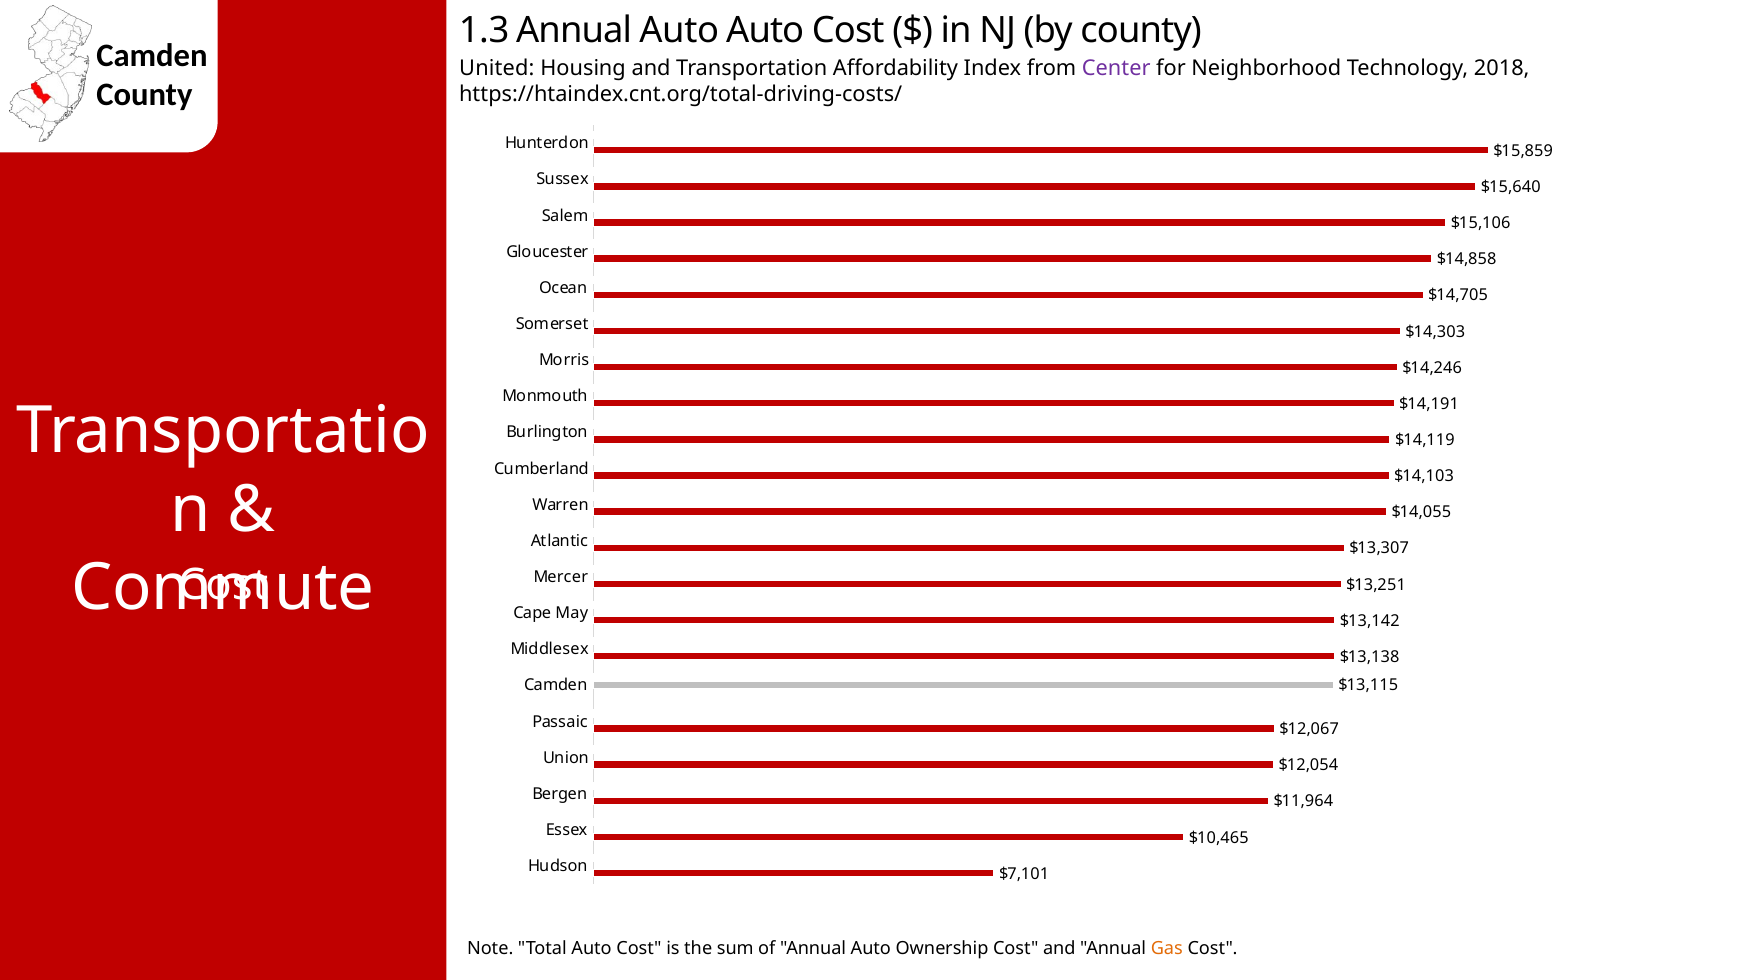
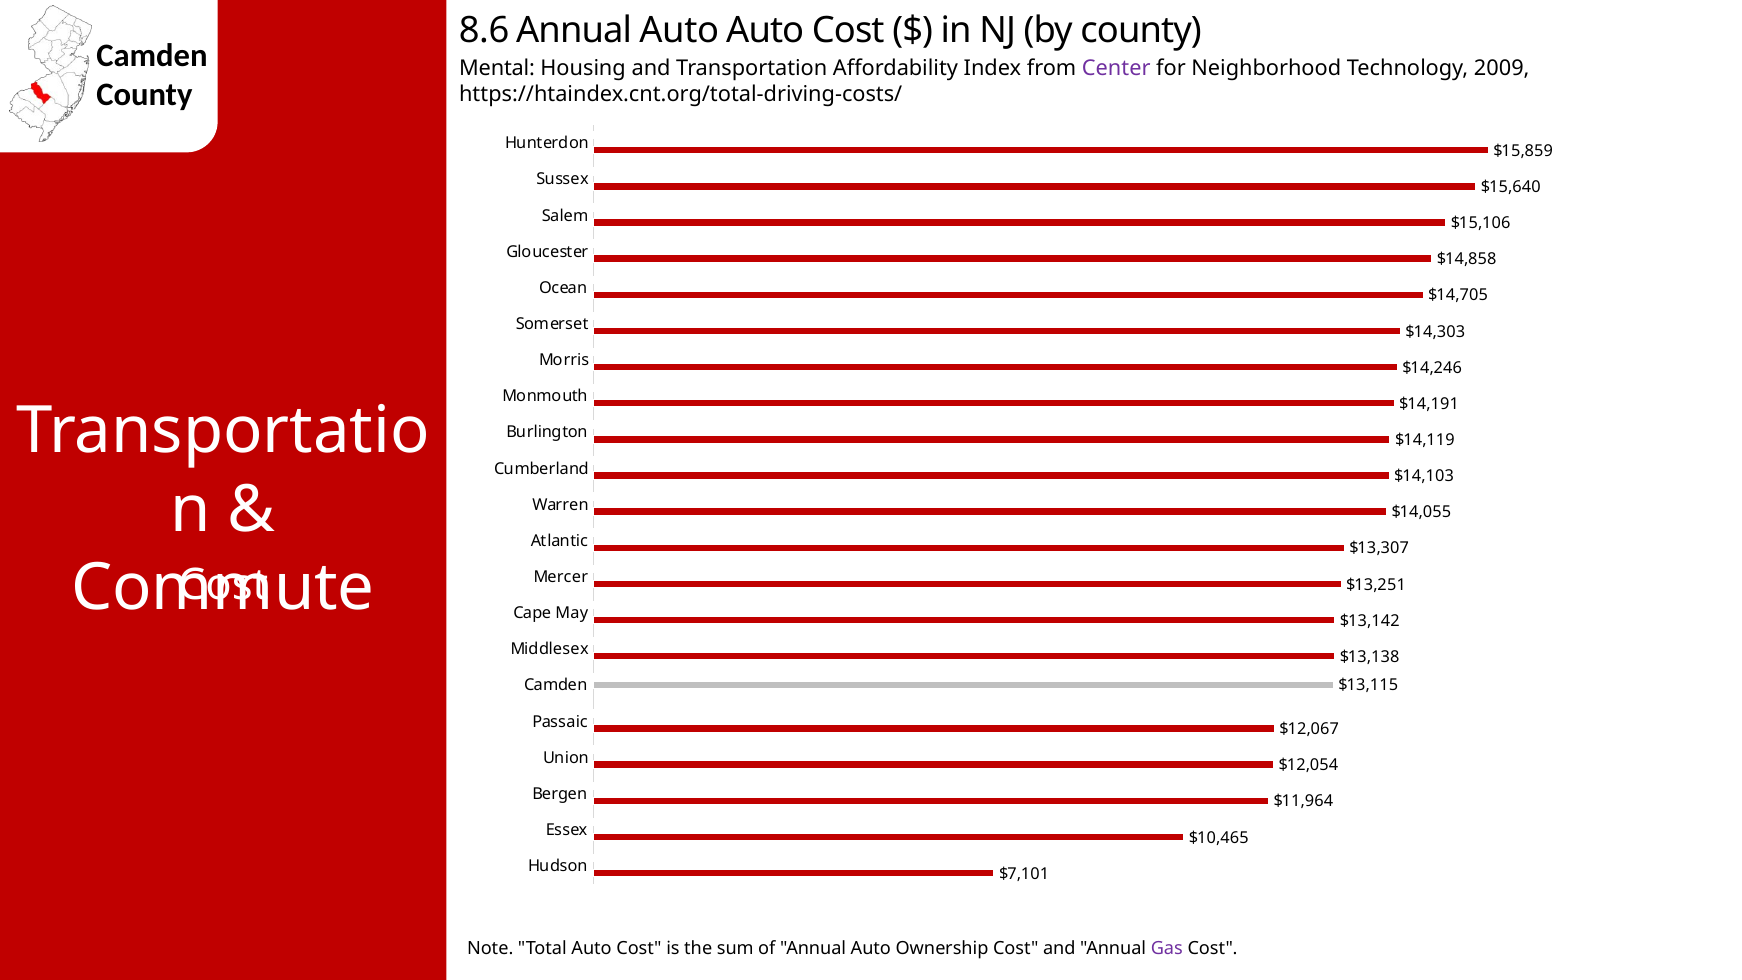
1.3: 1.3 -> 8.6 (484, 31)
United: United -> Mental (497, 68)
2018: 2018 -> 2009 (1502, 68)
Gas colour: orange -> purple (1167, 948)
